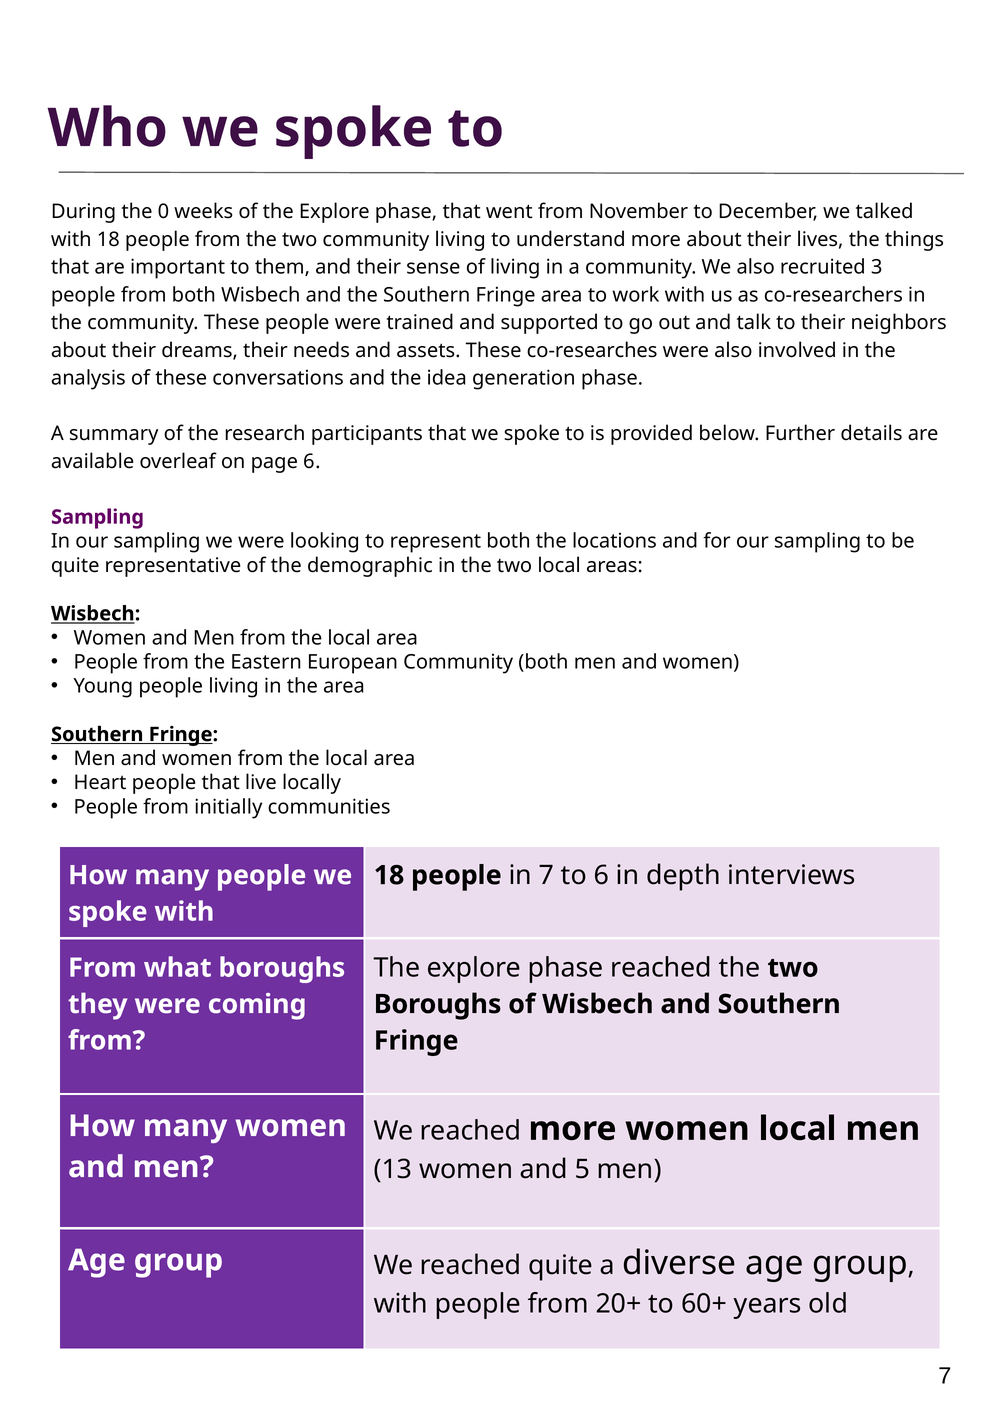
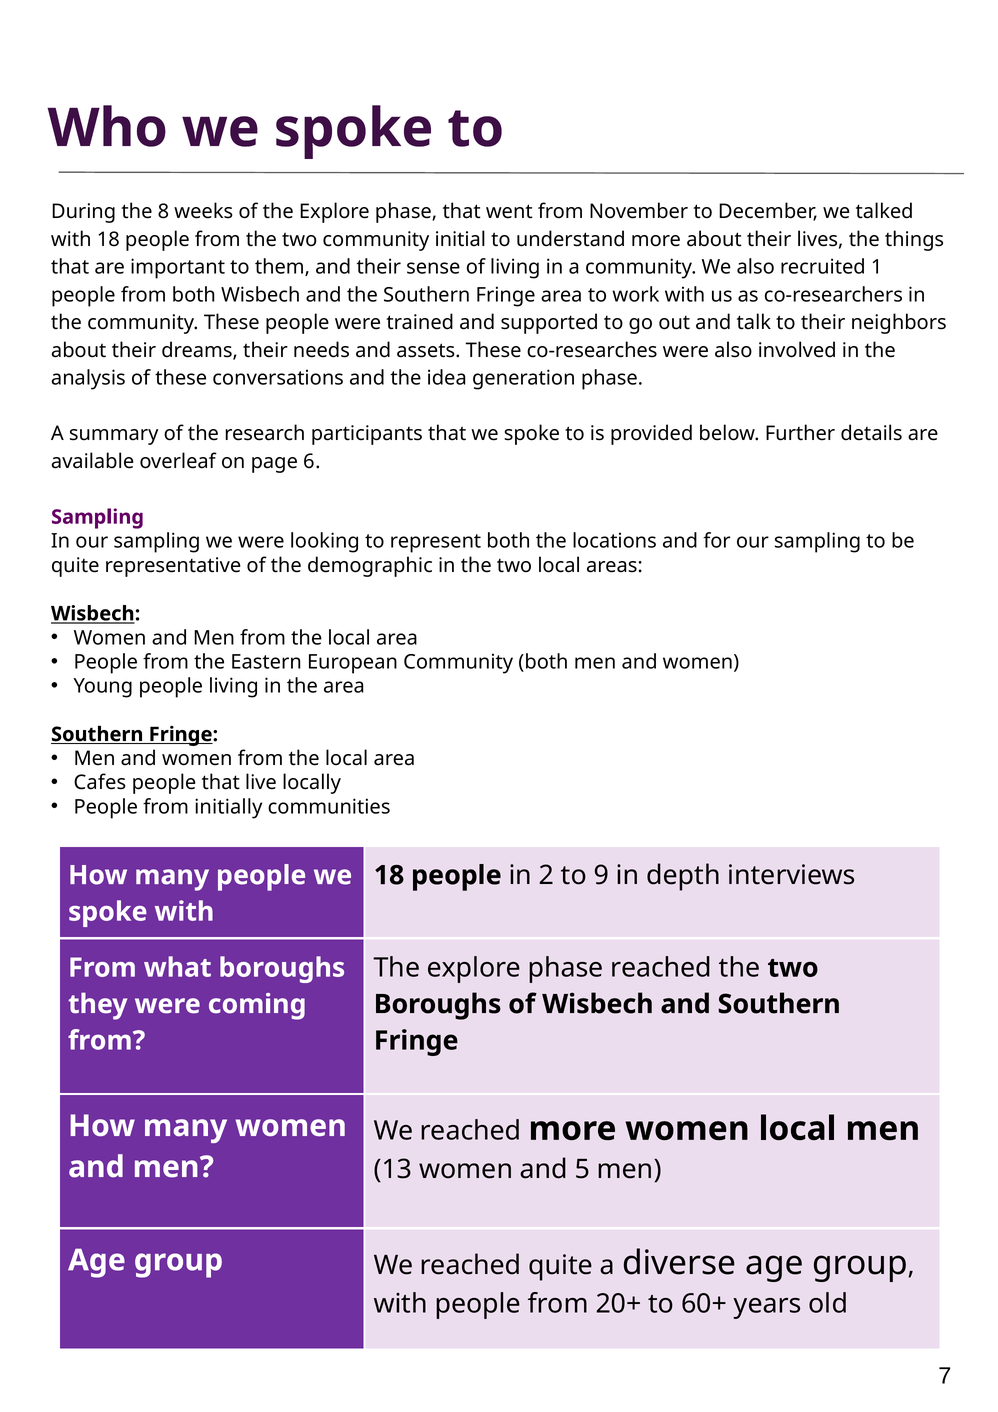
0: 0 -> 8 (163, 212)
community living: living -> initial (460, 239)
3: 3 -> 1 (877, 267)
Heart: Heart -> Cafes (100, 782)
in 7: 7 -> 2 (547, 875)
to 6: 6 -> 9 (601, 875)
